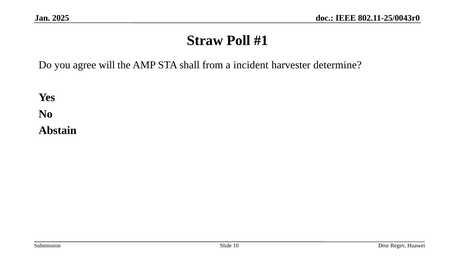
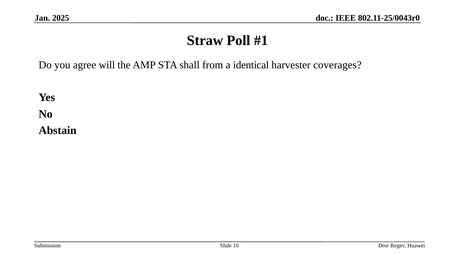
incident: incident -> identical (251, 65)
determine: determine -> coverages (337, 65)
